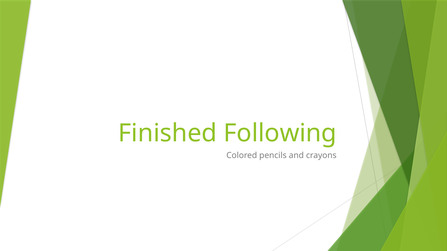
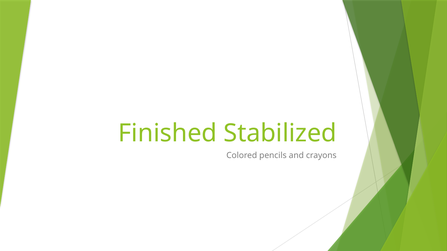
Following: Following -> Stabilized (280, 133)
